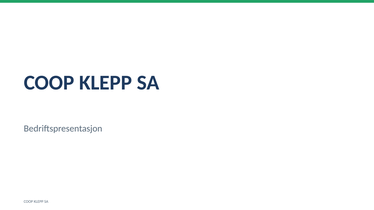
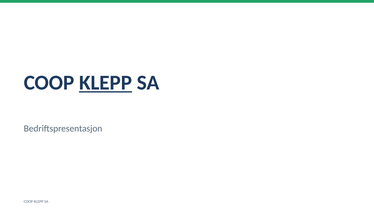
KLEPP underline: none -> present (106, 83)
